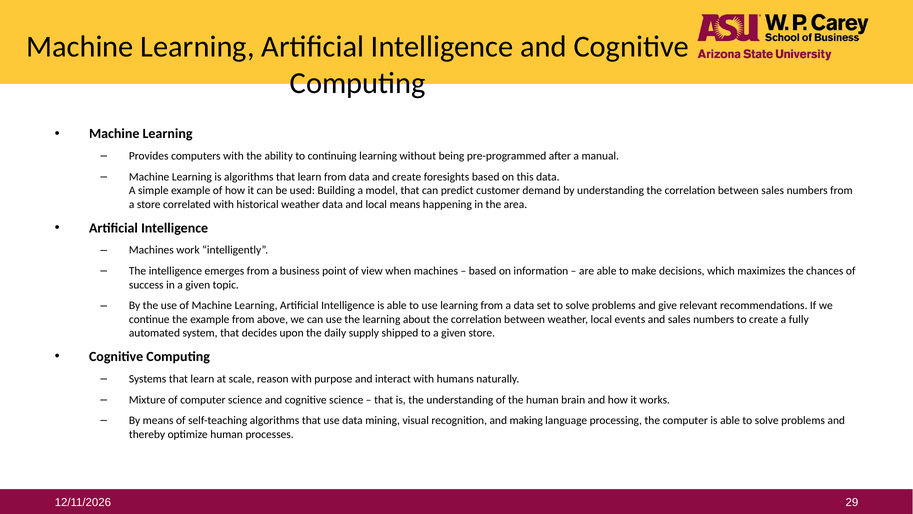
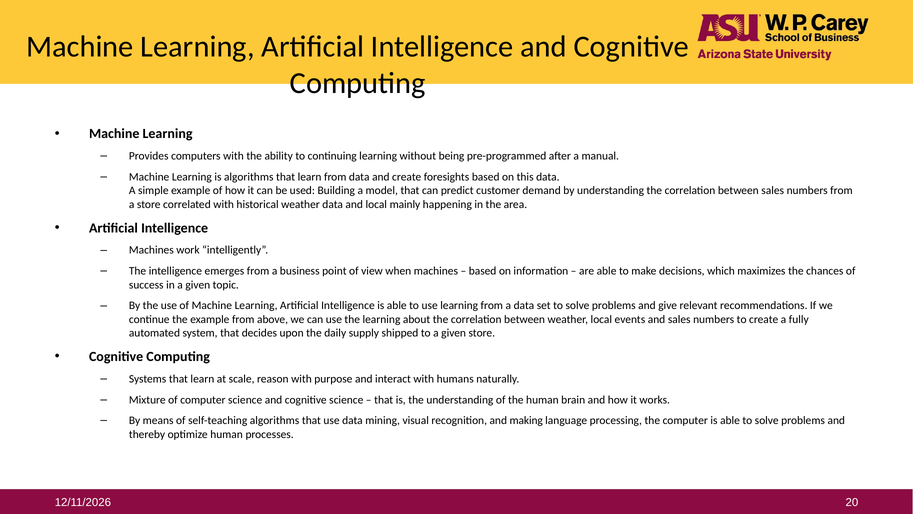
local means: means -> mainly (405, 204)
29: 29 -> 20 (852, 502)
